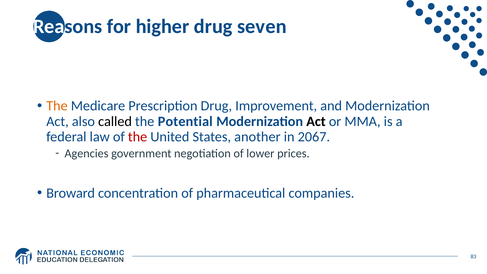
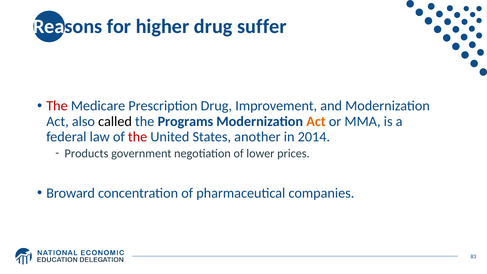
seven: seven -> suffer (262, 26)
The colour: orange -> red (57, 106)
Potential: Potential -> Programs (185, 121)
Act colour: black -> orange (316, 121)
2067: 2067 -> 2014 (314, 137)
Agencies: Agencies -> Products (86, 153)
